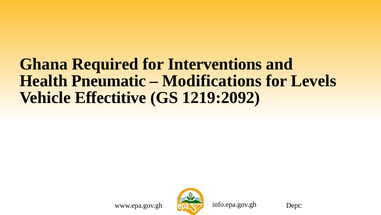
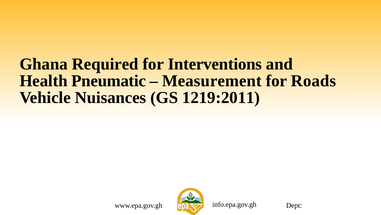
Modifications: Modifications -> Measurement (212, 81)
Levels: Levels -> Roads (314, 81)
Effectitive: Effectitive -> Nuisances (110, 97)
1219:2092: 1219:2092 -> 1219:2011 (221, 97)
